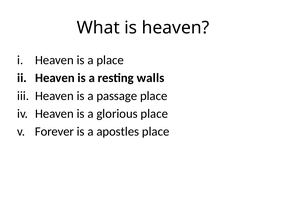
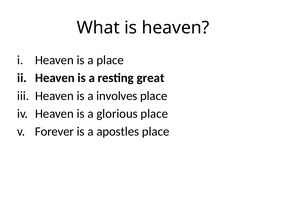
walls: walls -> great (151, 78)
passage: passage -> involves (117, 96)
